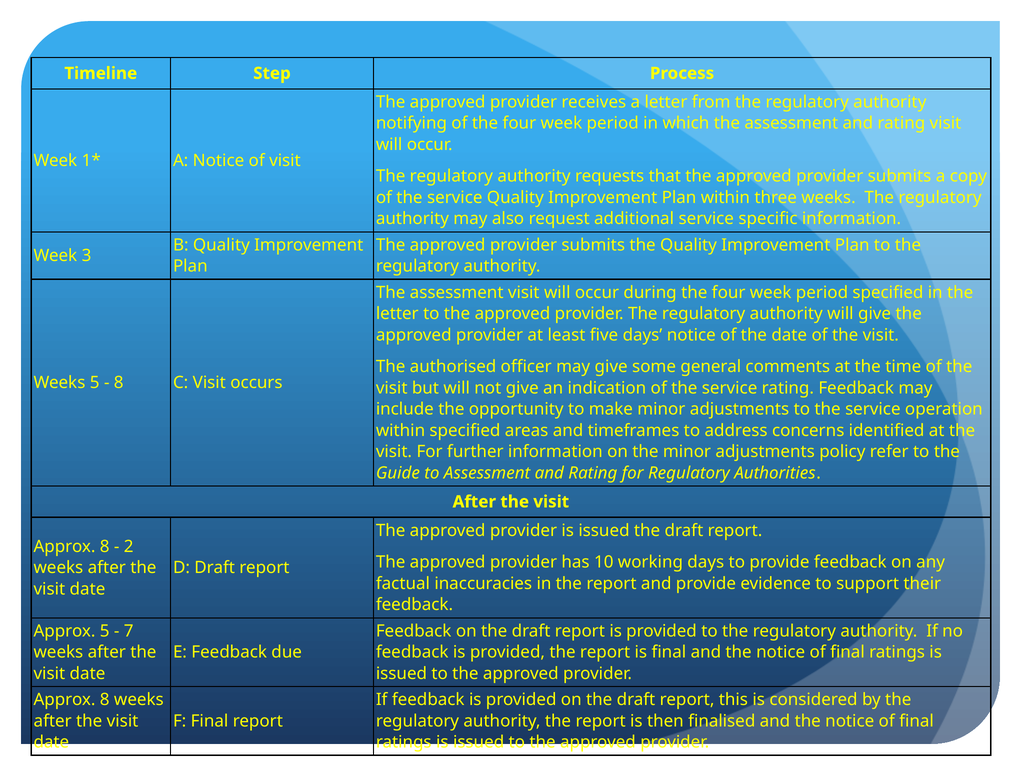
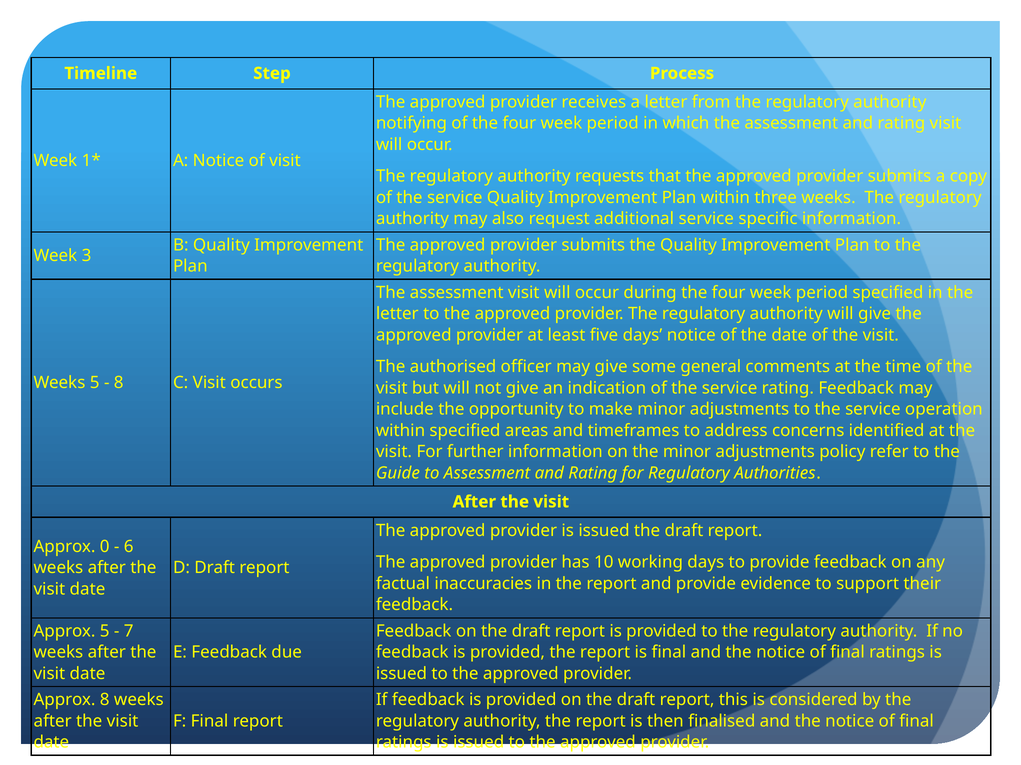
8: 8 -> 0 (105, 547)
2: 2 -> 6 (129, 547)
